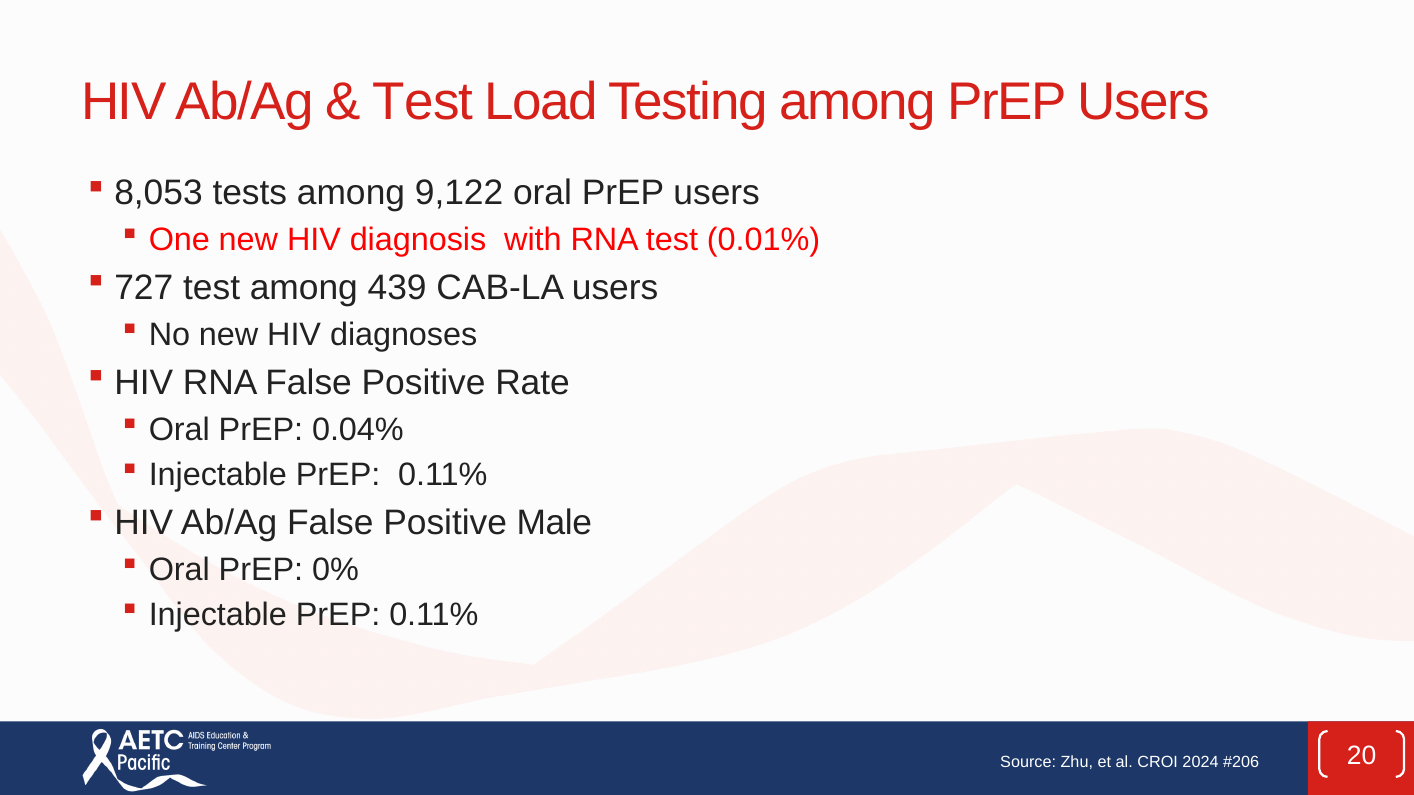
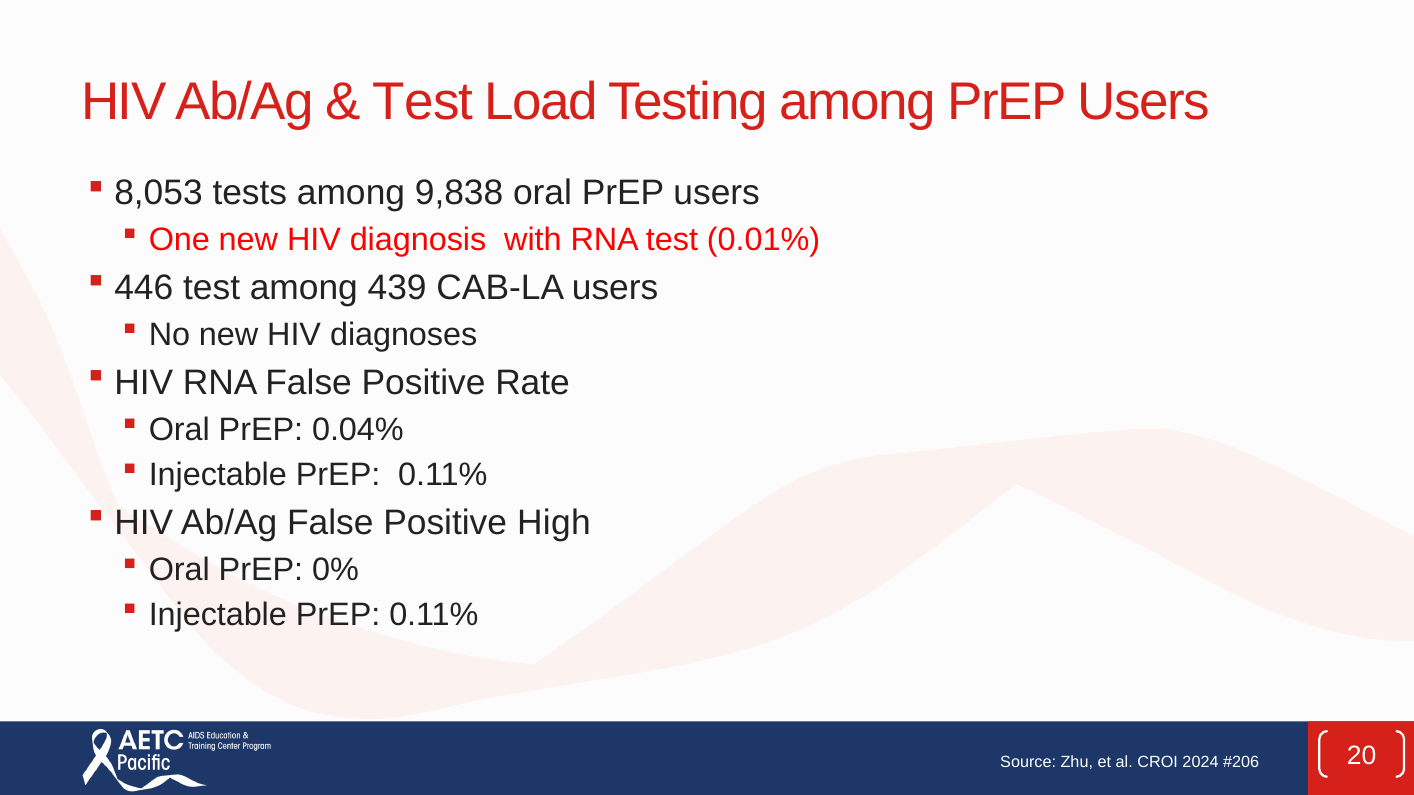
9,122: 9,122 -> 9,838 (459, 193)
727: 727 -> 446 (144, 288)
Male: Male -> High (554, 523)
